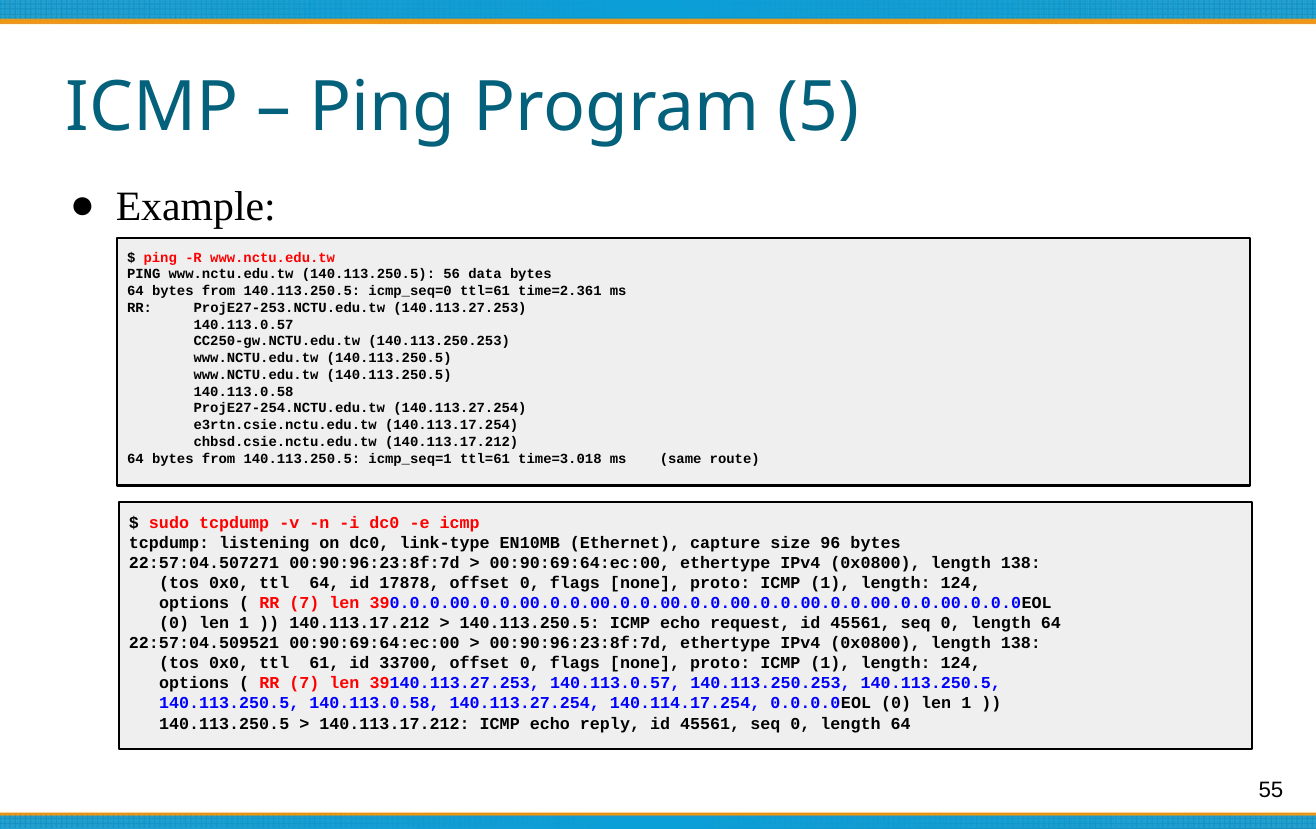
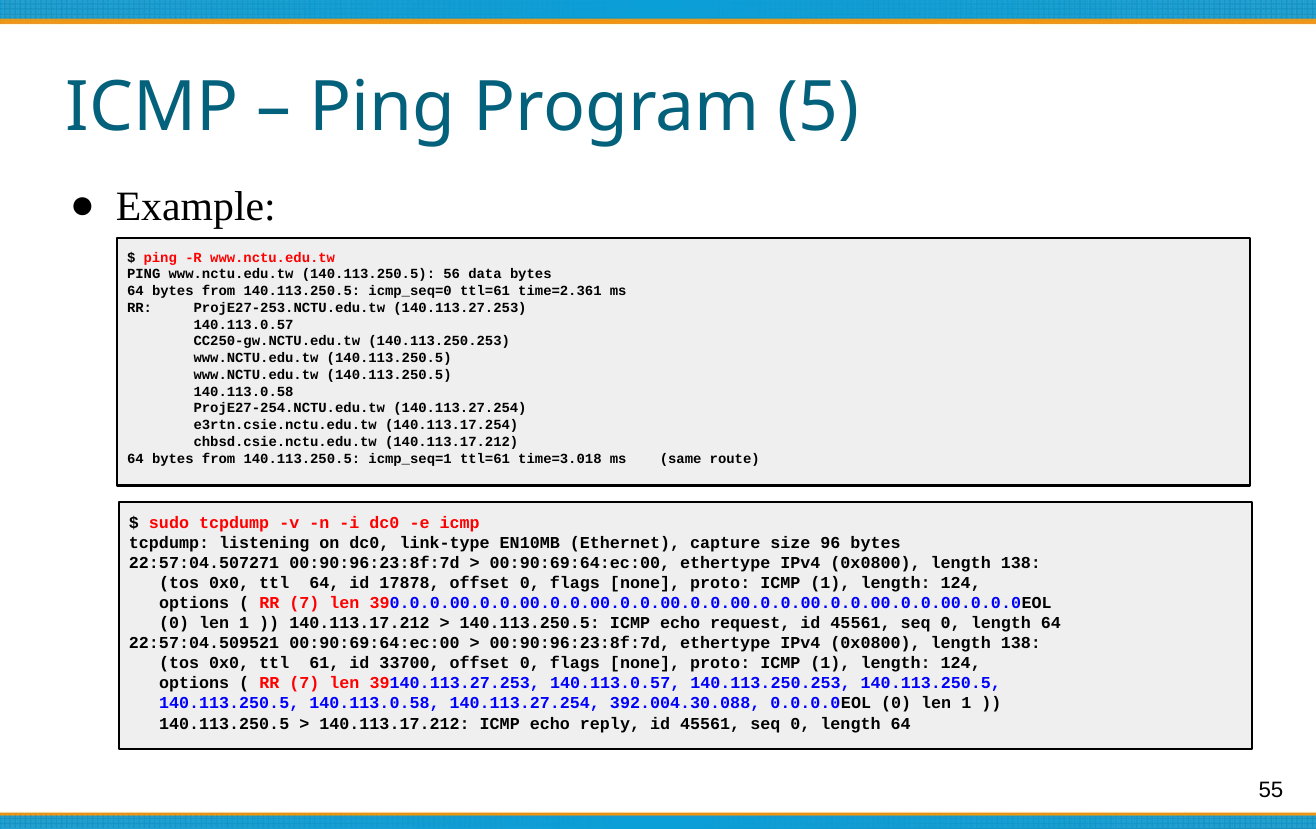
140.114.17.254: 140.114.17.254 -> 392.004.30.088 (685, 704)
